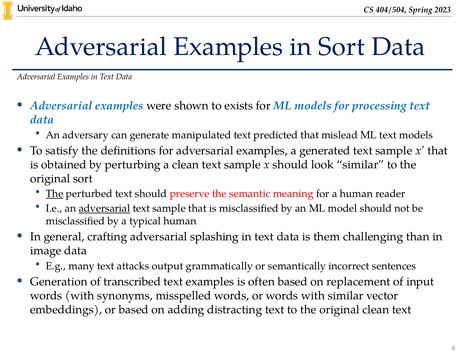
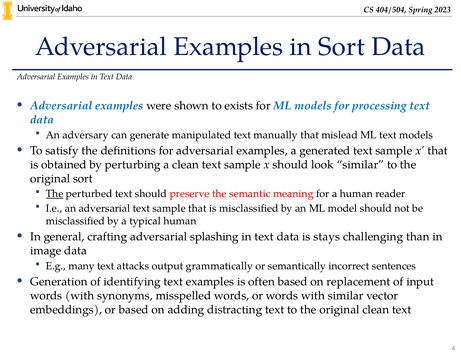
predicted: predicted -> manually (276, 135)
adversarial underline: present -> none (104, 209)
them: them -> stays (327, 237)
transcribed: transcribed -> identifying (132, 282)
